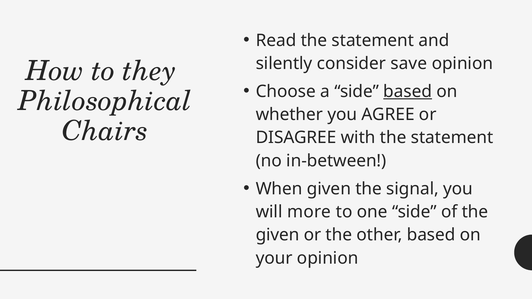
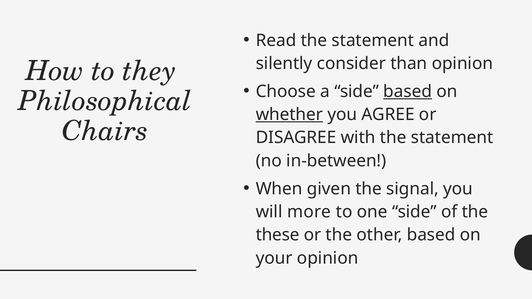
save: save -> than (409, 63)
whether underline: none -> present (289, 115)
given: given -> these (278, 235)
